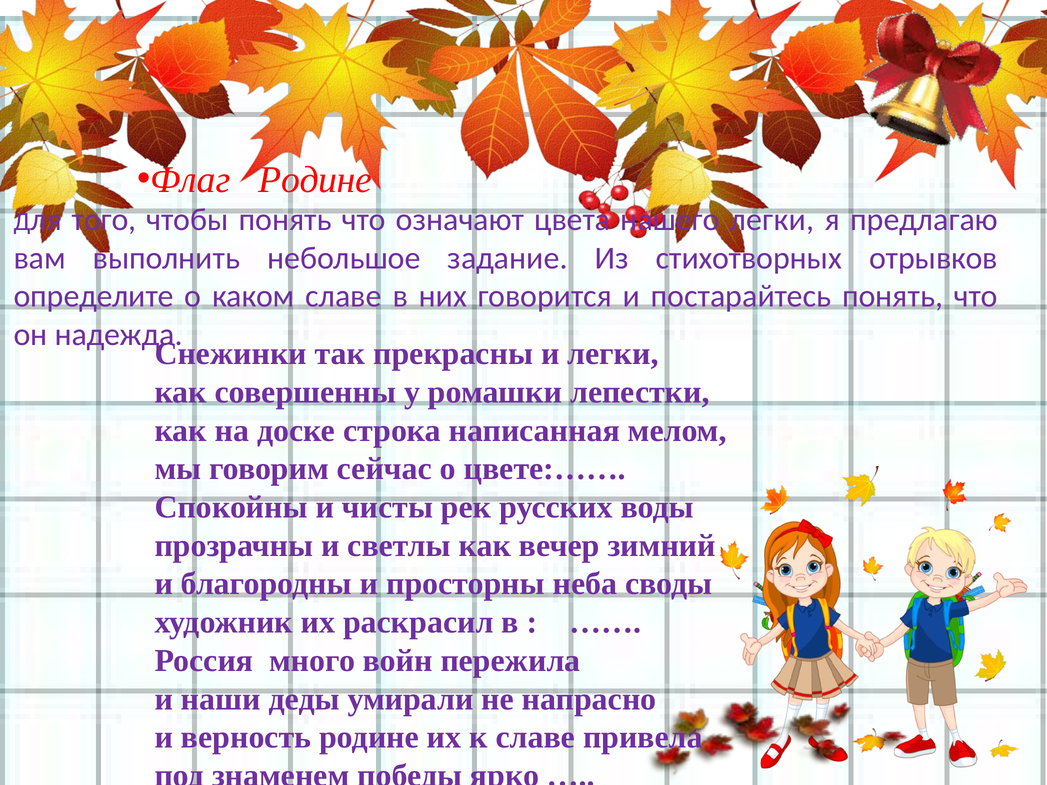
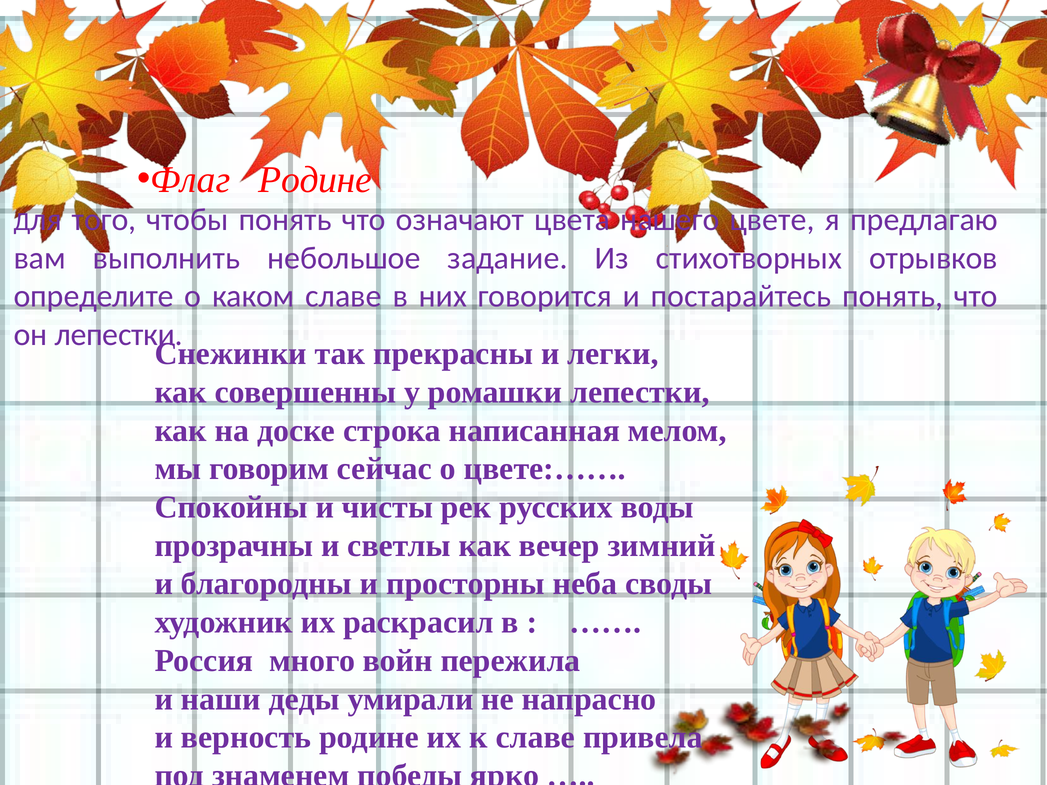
нашего легки: легки -> цвете (772, 220)
он надежда: надежда -> лепестки (119, 335)
